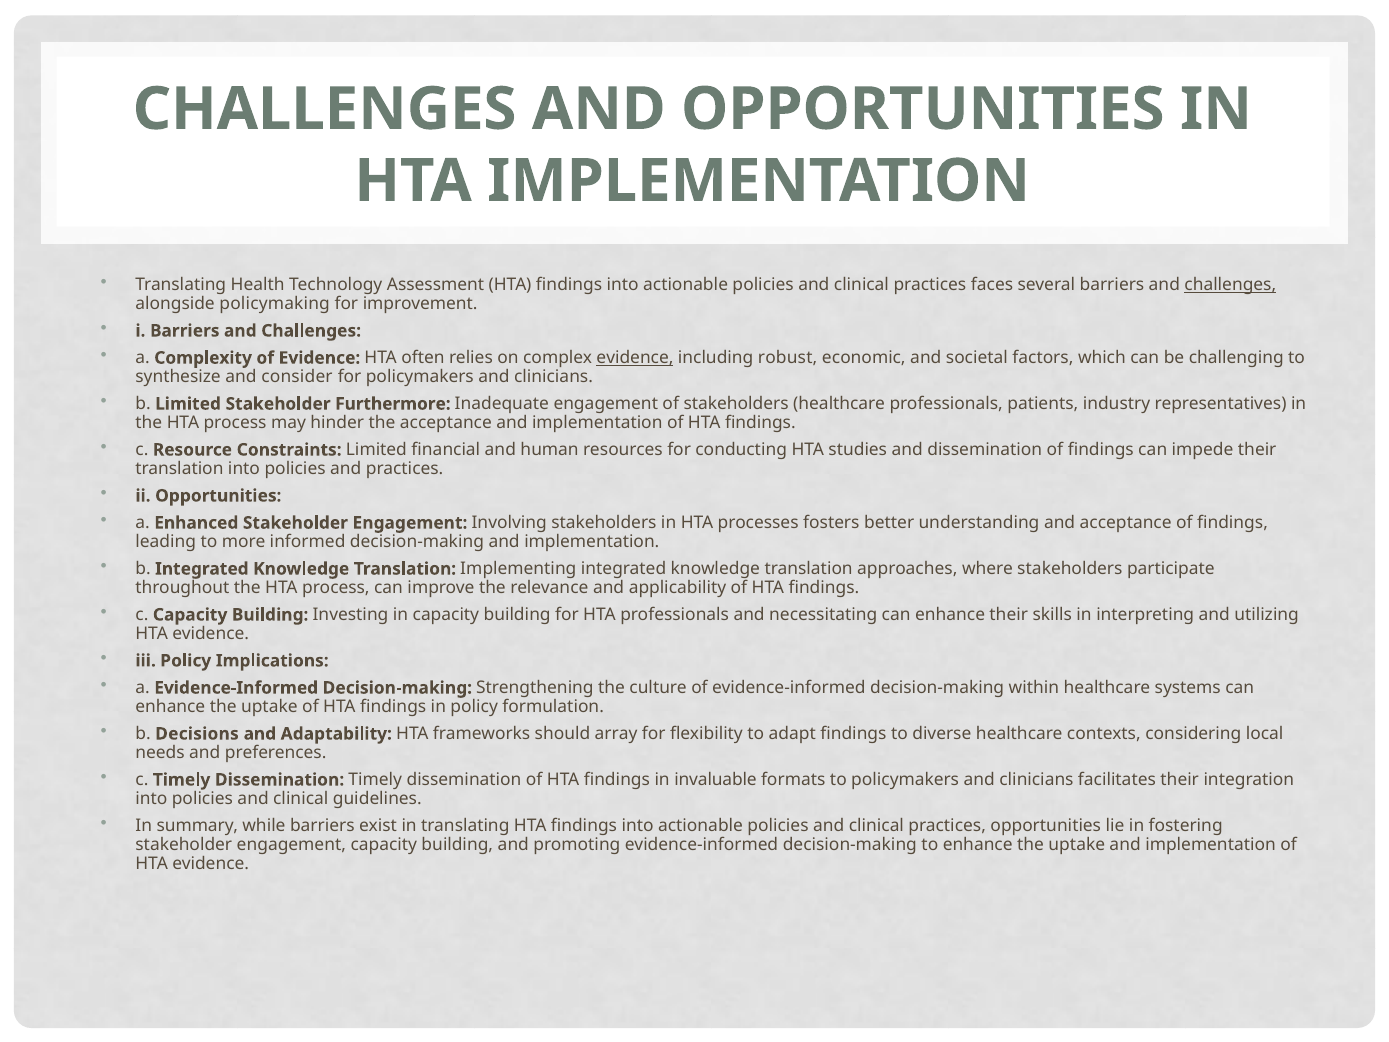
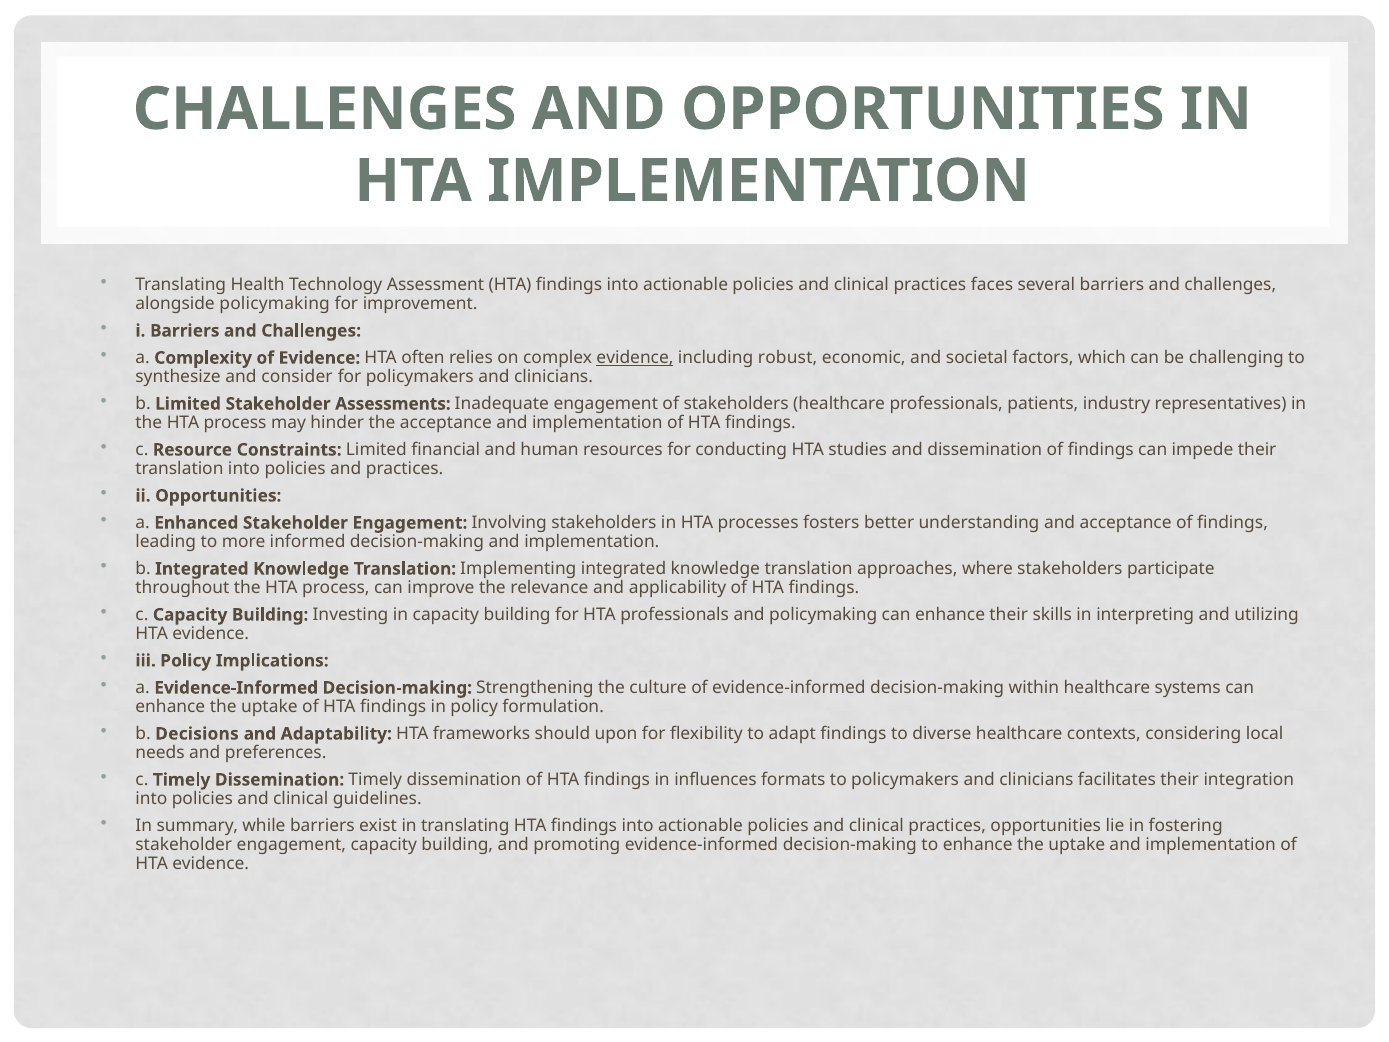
challenges underline: present -> none (1230, 285)
Furthermore: Furthermore -> Assessments (393, 404)
and necessitating: necessitating -> policymaking (823, 615)
array: array -> upon (616, 734)
invaluable: invaluable -> influences (716, 780)
